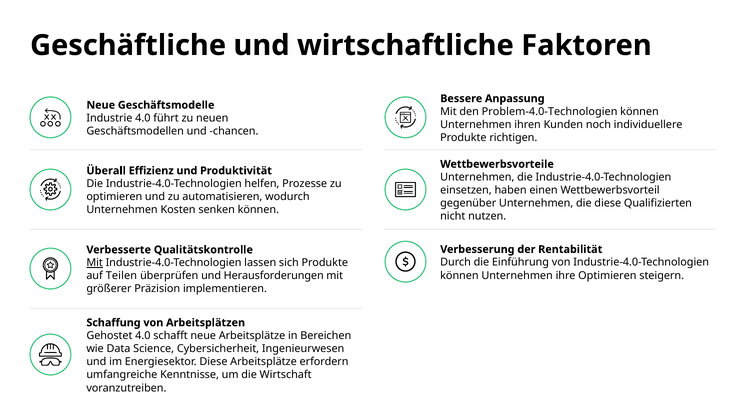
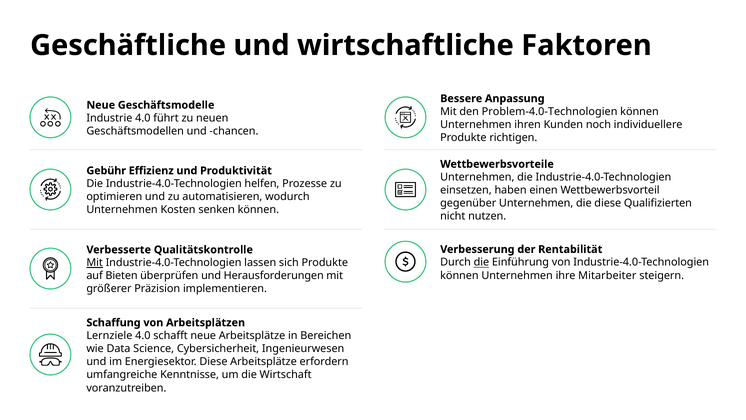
Überall: Überall -> Gebühr (106, 171)
die underline: none -> present (481, 262)
ihre Optimieren: Optimieren -> Mitarbeiter (607, 275)
Teilen: Teilen -> Bieten (122, 276)
Gehostet: Gehostet -> Lernziele (109, 335)
